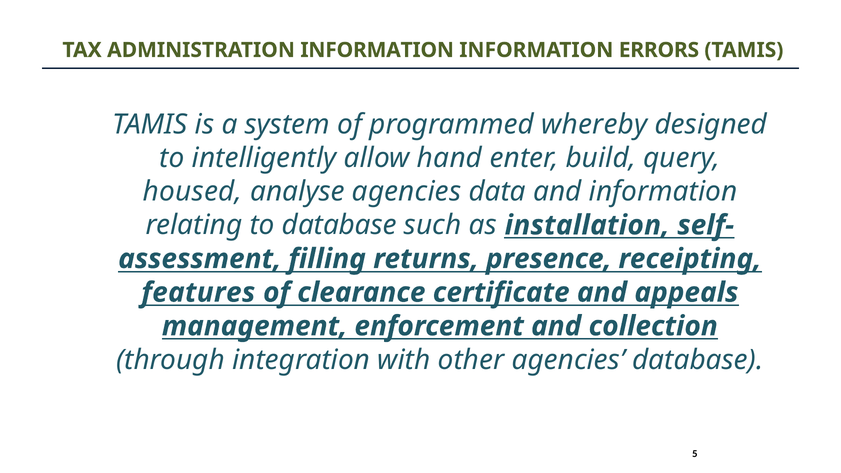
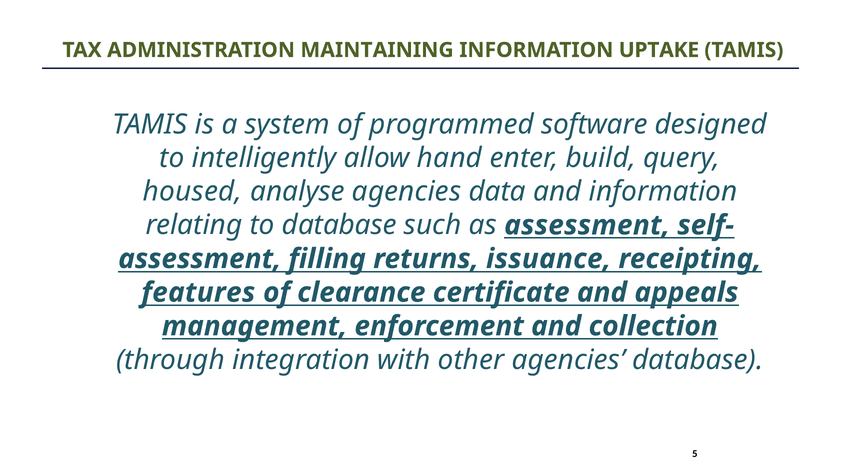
ADMINISTRATION INFORMATION: INFORMATION -> MAINTAINING (377, 50)
ERRORS: ERRORS -> UPTAKE (659, 50)
whereby: whereby -> software (594, 124)
as installation: installation -> assessment (587, 225)
presence: presence -> issuance (548, 259)
